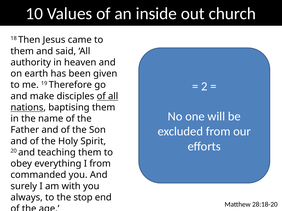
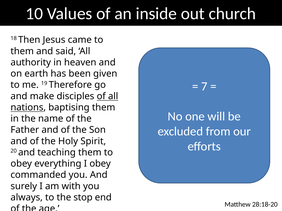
2: 2 -> 7 (204, 87)
I from: from -> obey (100, 164)
